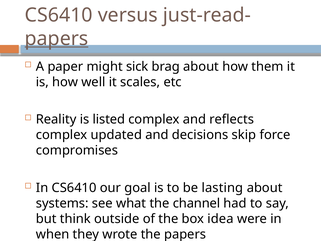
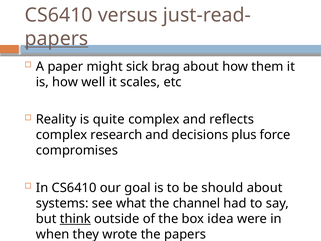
listed: listed -> quite (109, 119)
updated: updated -> research (116, 135)
skip: skip -> plus (244, 135)
lasting: lasting -> should (222, 188)
think underline: none -> present (75, 219)
